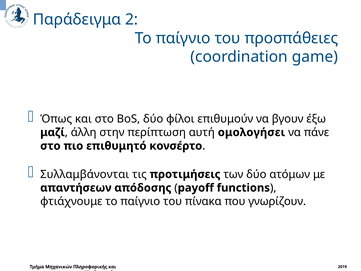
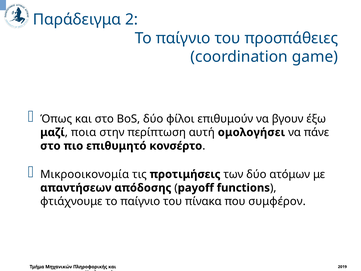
άλλη: άλλη -> ποια (84, 132)
Συλλαμβάνονται: Συλλαμβάνονται -> Μικροοικονομία (85, 174)
γνωρίζουν: γνωρίζουν -> συμφέρον (277, 201)
